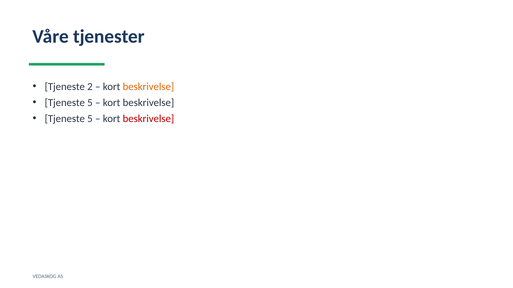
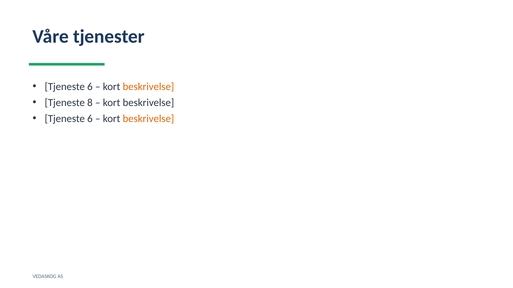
2: 2 -> 6 (90, 87)
5: 5 -> 8 (90, 103)
5: 5 -> 6 (90, 119)
beskrivelse colour: red -> orange (148, 119)
